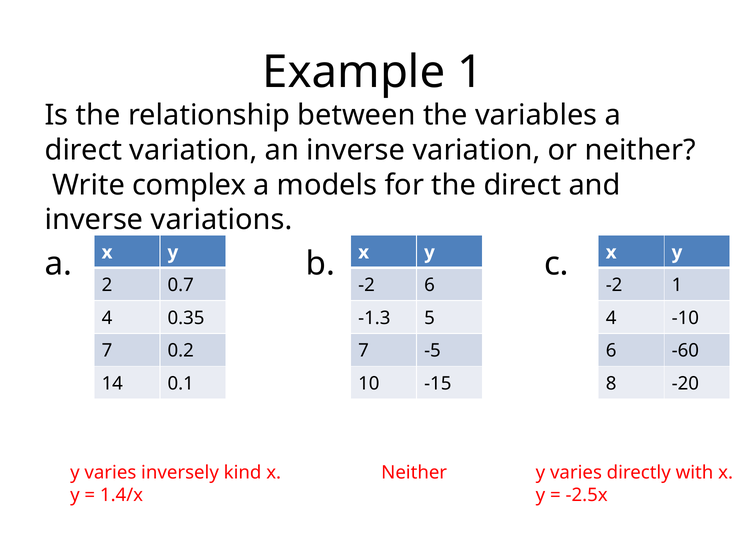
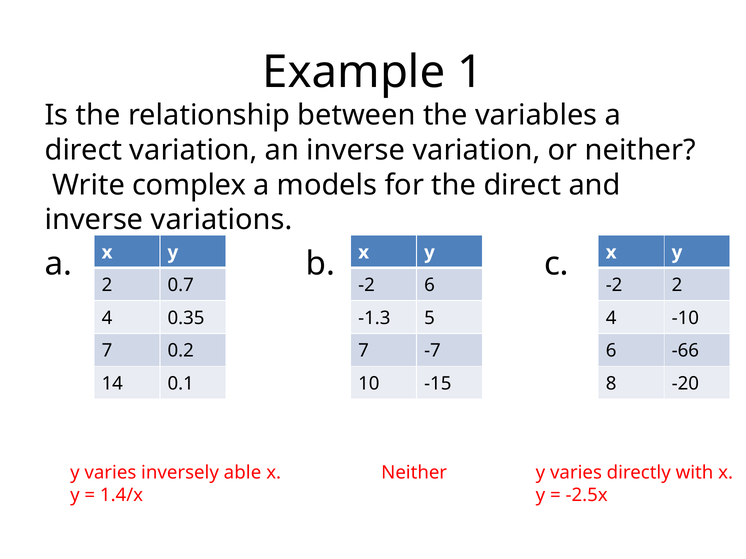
-2 1: 1 -> 2 (677, 285)
-5: -5 -> -7 (432, 351)
-60: -60 -> -66 (685, 351)
kind: kind -> able (242, 473)
